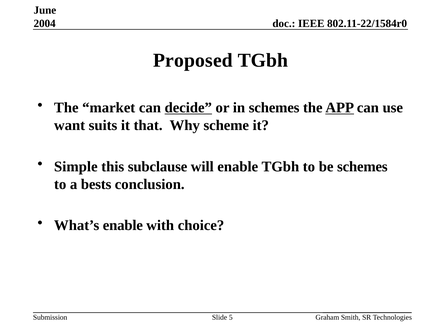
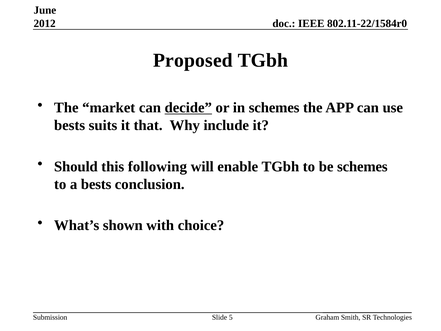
2004: 2004 -> 2012 (45, 24)
APP underline: present -> none (340, 108)
want: want -> bests (70, 125)
scheme: scheme -> include (226, 125)
Simple: Simple -> Should (76, 166)
subclause: subclause -> following (157, 166)
What’s enable: enable -> shown (123, 225)
